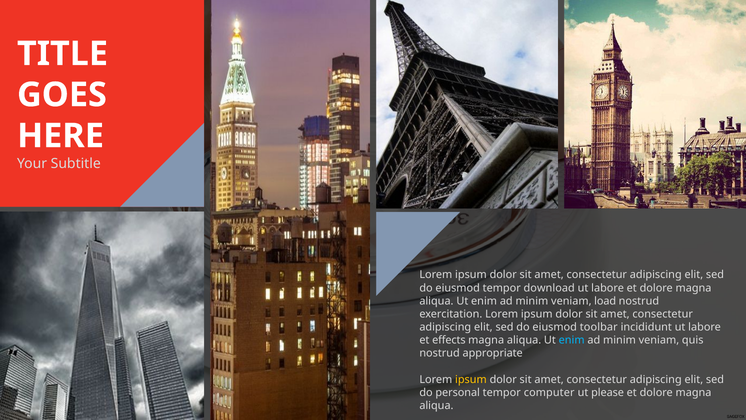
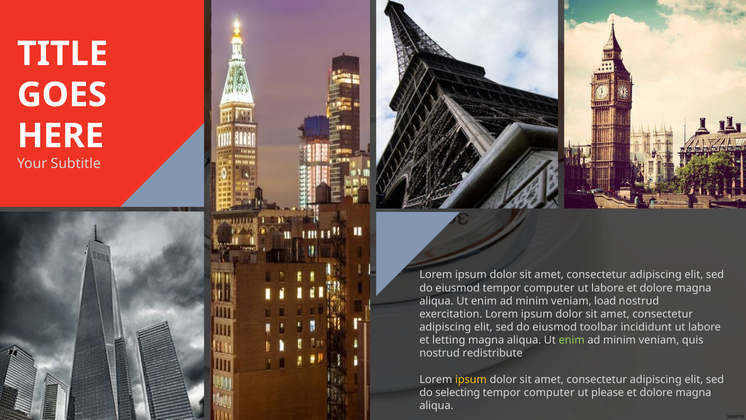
download: download -> computer (549, 288)
effects: effects -> letting (449, 340)
enim colour: light blue -> light green (572, 340)
appropriate: appropriate -> redistribute (493, 353)
personal: personal -> selecting (458, 392)
